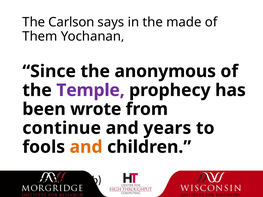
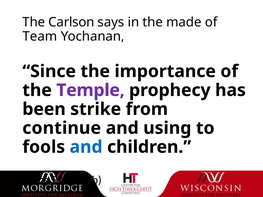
Them: Them -> Team (40, 36)
anonymous: anonymous -> importance (165, 71)
wrote: wrote -> strike (96, 109)
years: years -> using (167, 128)
and colour: orange -> blue (86, 147)
